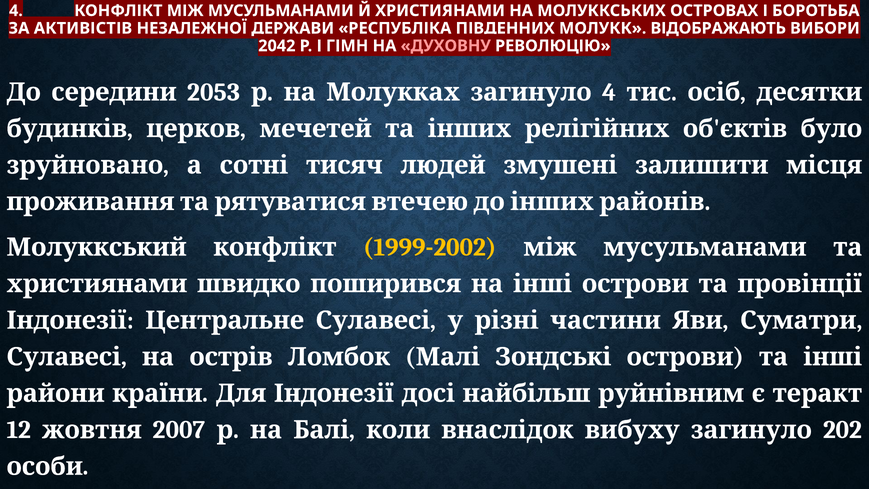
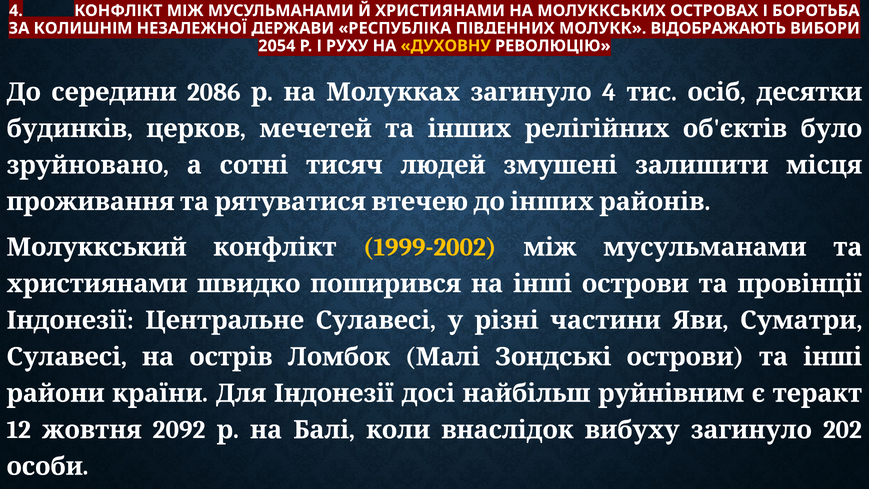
АКТИВІСТІВ: АКТИВІСТІВ -> КОЛИШНІМ (83, 28)
2042: 2042 -> 2054 (277, 46)
ГІМН: ГІМН -> РУХУ (347, 46)
ДУХОВНУ colour: pink -> yellow (446, 46)
2053: 2053 -> 2086 (214, 92)
2007: 2007 -> 2092 (179, 430)
